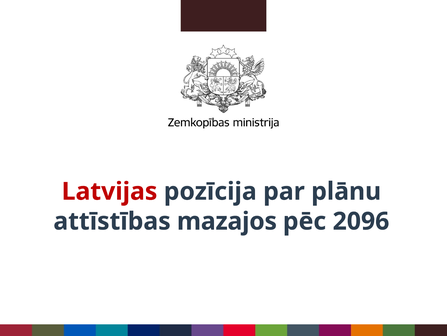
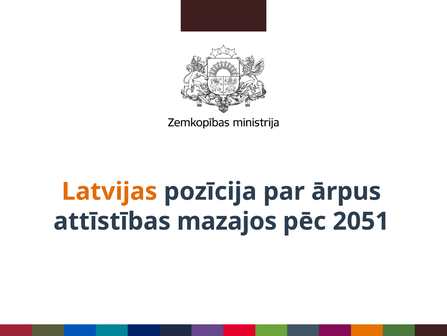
Latvijas colour: red -> orange (109, 191)
plānu: plānu -> ārpus (346, 191)
2096: 2096 -> 2051 (361, 221)
